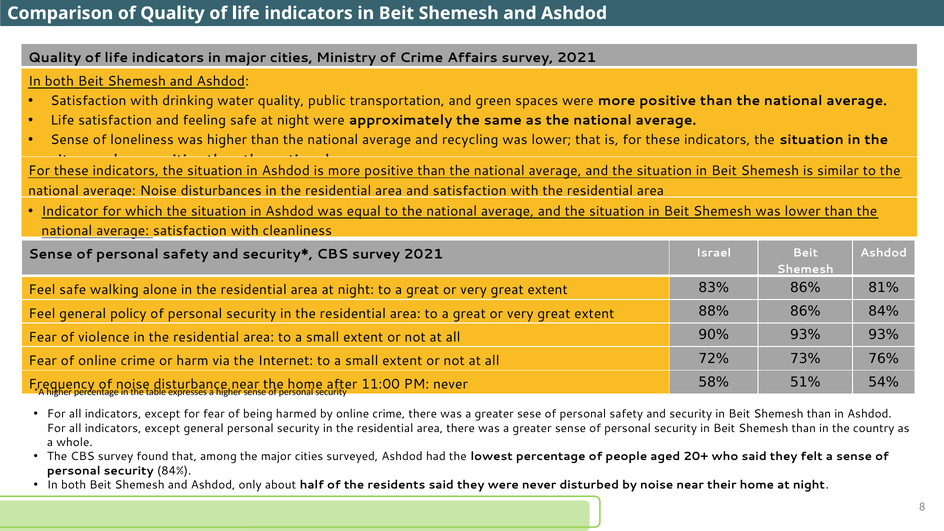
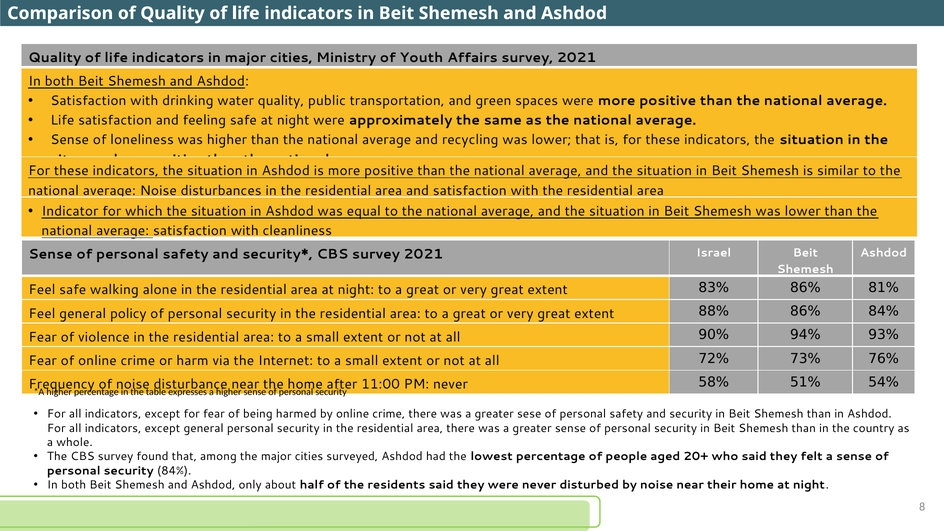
of Crime: Crime -> Youth (421, 58)
90% 93%: 93% -> 94% (805, 335)
